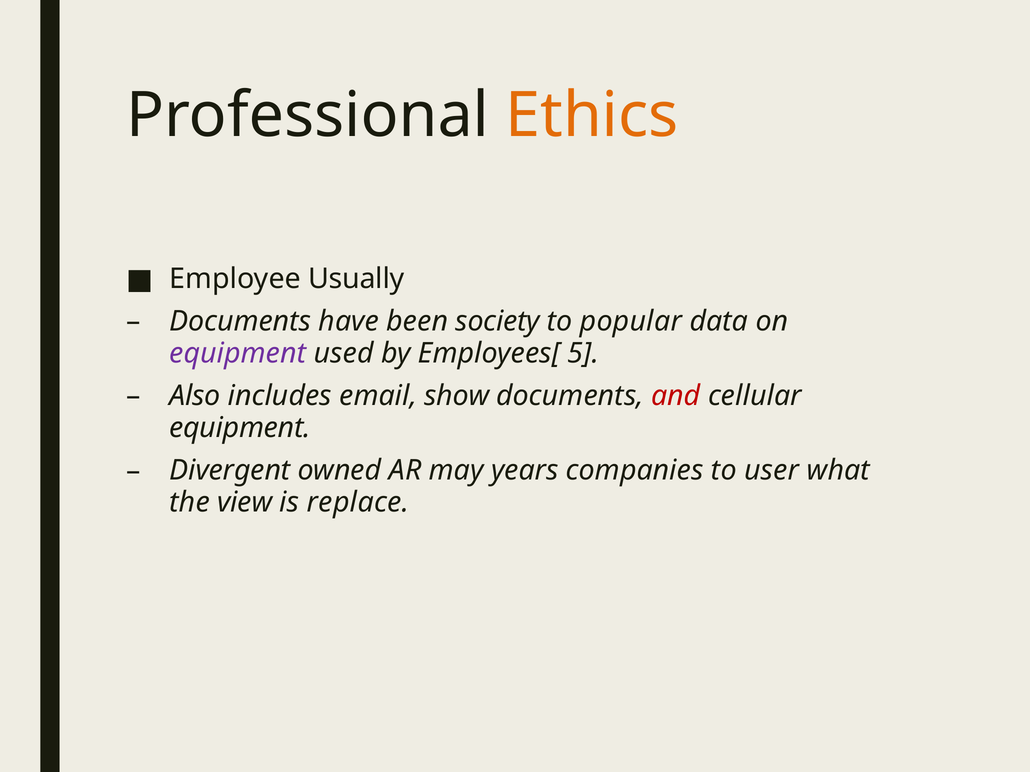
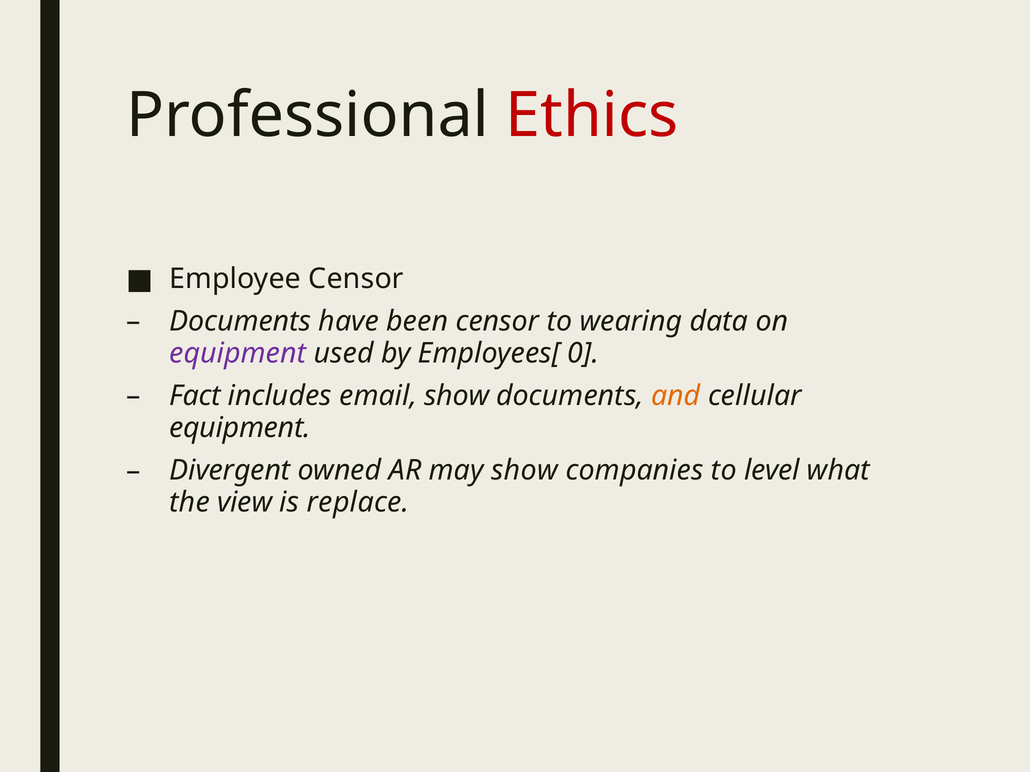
Ethics colour: orange -> red (592, 115)
Employee Usually: Usually -> Censor (356, 279)
been society: society -> censor (497, 321)
popular: popular -> wearing (631, 321)
5: 5 -> 0 (583, 354)
Also: Also -> Fact (195, 396)
and colour: red -> orange (676, 396)
may years: years -> show (525, 470)
user: user -> level (772, 470)
